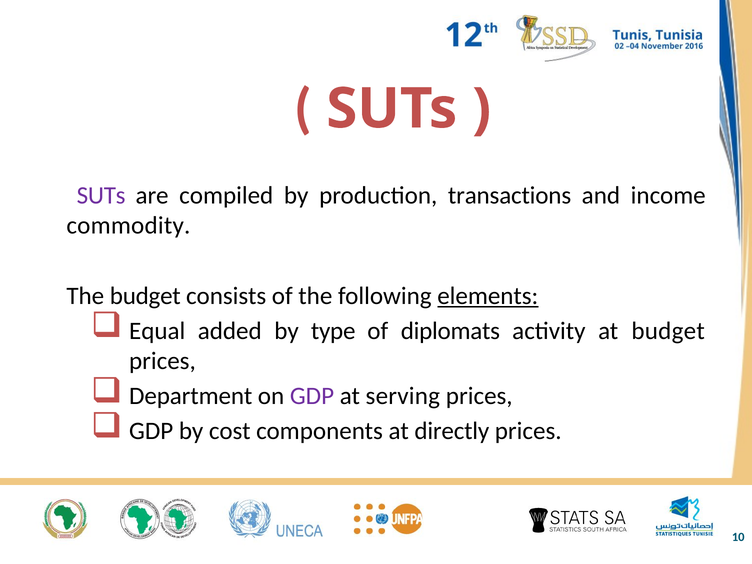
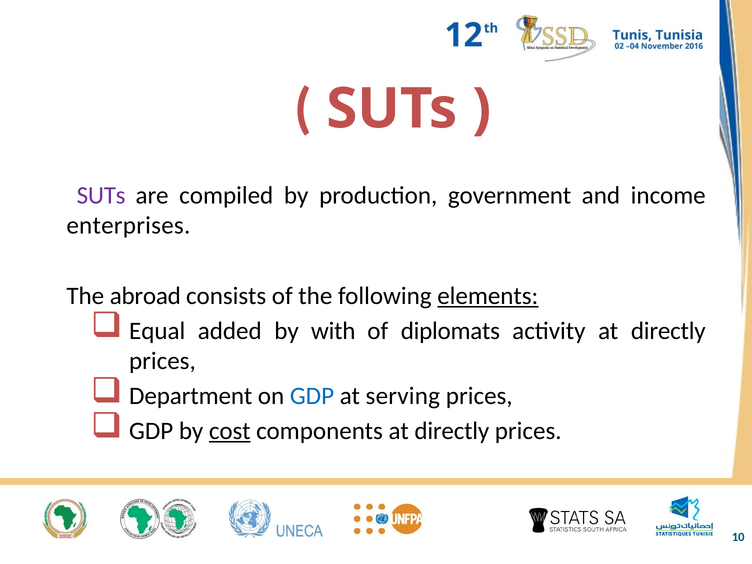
transactions: transactions -> government (510, 196)
commodity: commodity -> enterprises (128, 226)
The budget: budget -> abroad (145, 296)
type: type -> with (333, 331)
activity at budget: budget -> directly (668, 331)
GDP colour: purple -> blue (312, 396)
cost underline: none -> present (230, 431)
